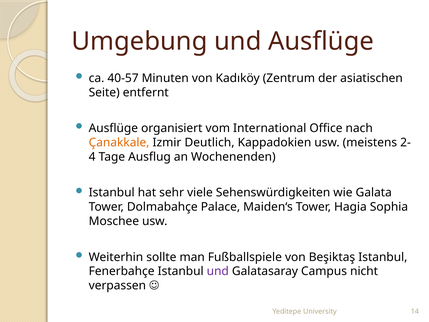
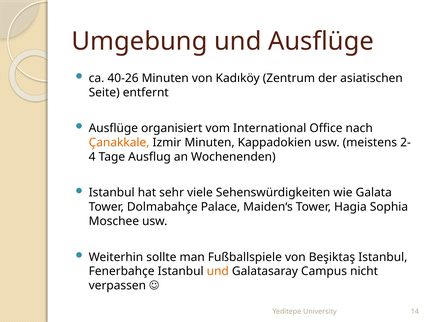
40-57: 40-57 -> 40-26 (123, 78)
Izmir Deutlich: Deutlich -> Minuten (210, 142)
und colour: purple -> orange (218, 271)
